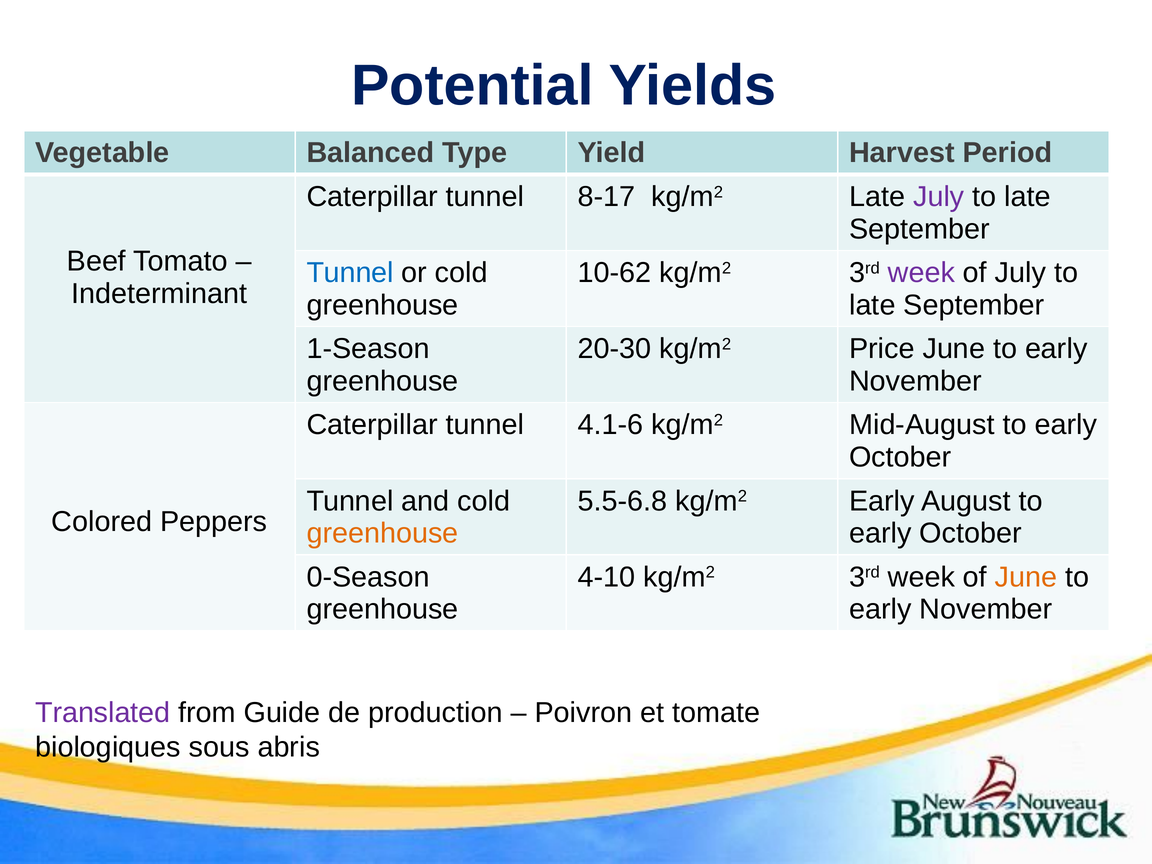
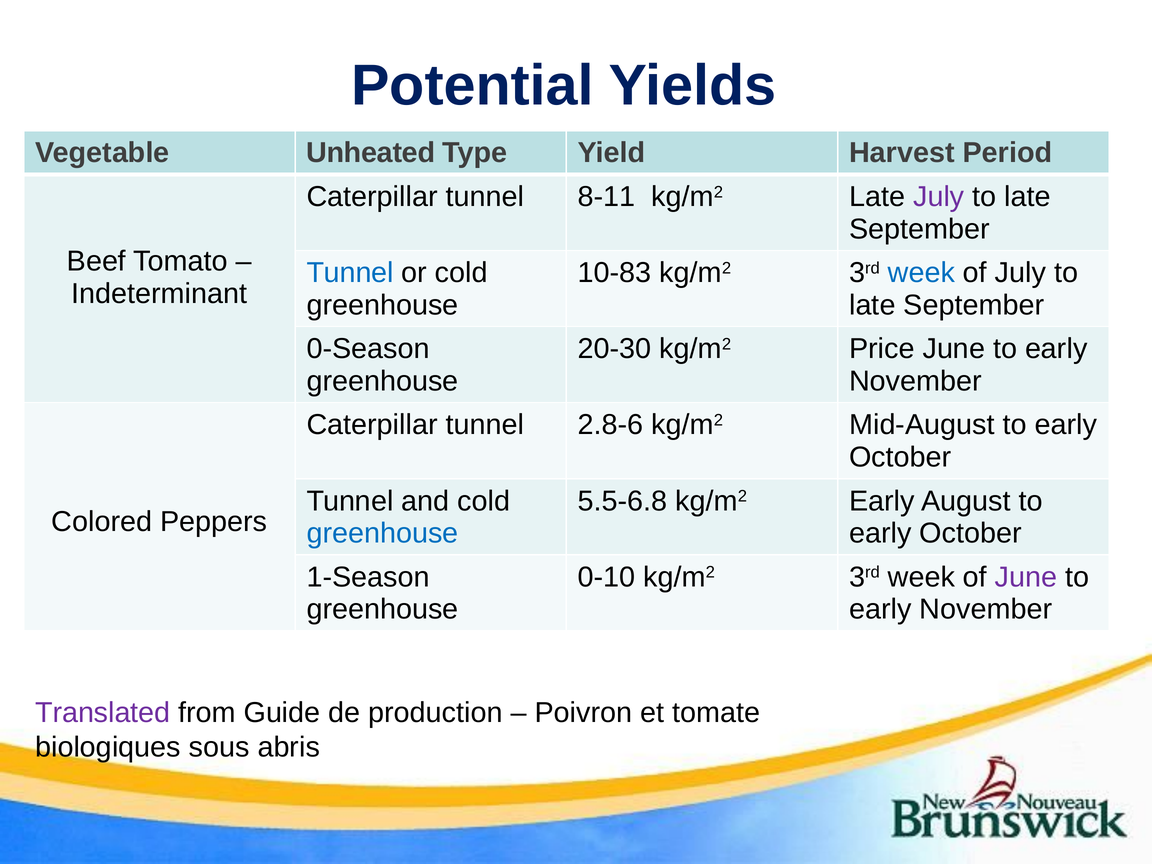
Balanced: Balanced -> Unheated (371, 153)
8-17: 8-17 -> 8-11 (607, 197)
10-62: 10-62 -> 10-83 (615, 273)
week colour: purple -> blue (921, 273)
1-Season: 1-Season -> 0-Season (368, 349)
4.1-6: 4.1-6 -> 2.8-6 (611, 425)
greenhouse colour: orange -> blue (383, 533)
0-Season: 0-Season -> 1-Season (368, 577)
4-10: 4-10 -> 0-10 (607, 577)
June colour: orange -> purple (1026, 577)
